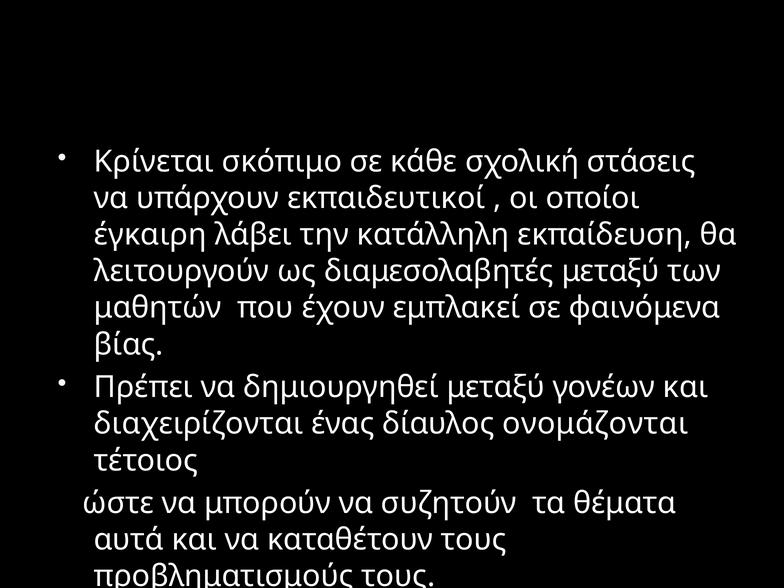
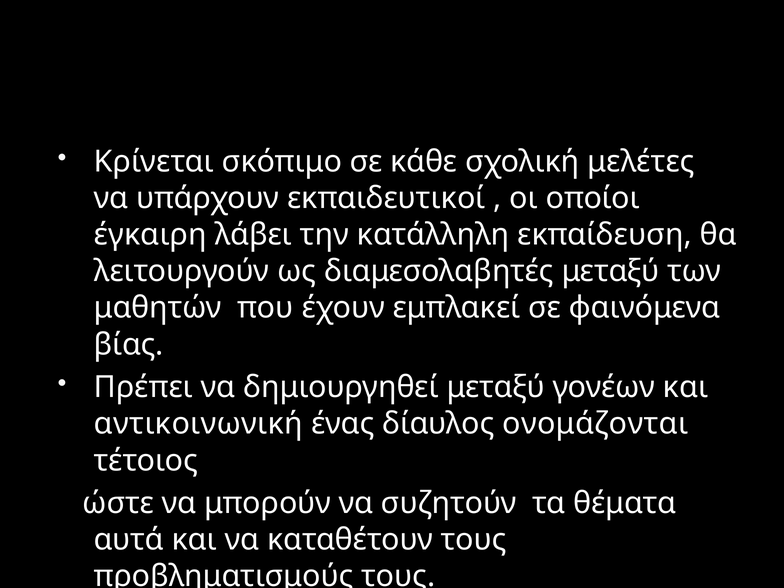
στάσεις: στάσεις -> μελέτες (641, 161)
διαχειρίζονται: διαχειρίζονται -> αντικοινωνική (198, 424)
